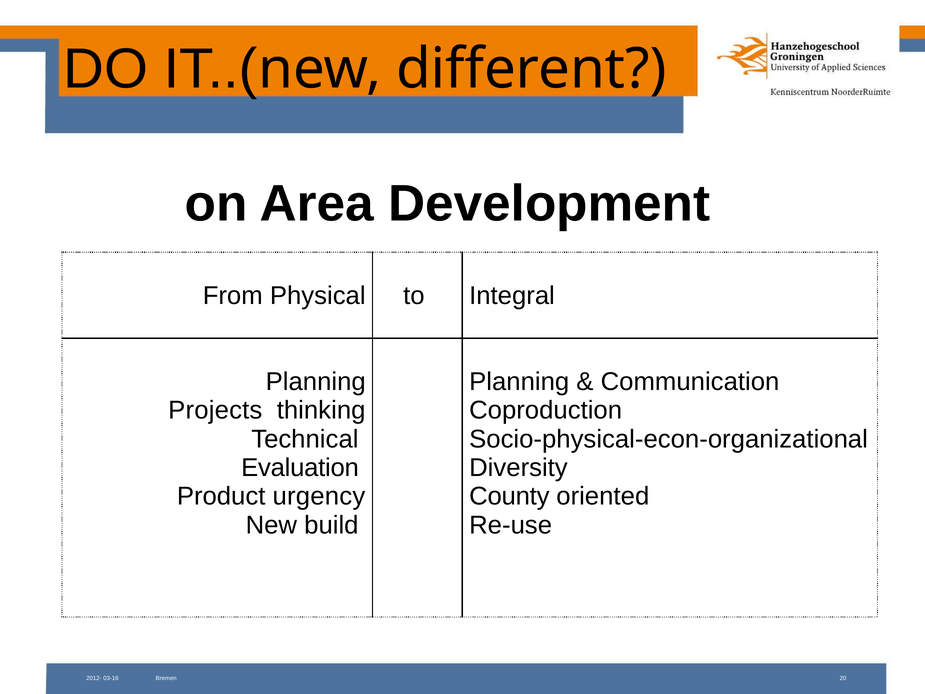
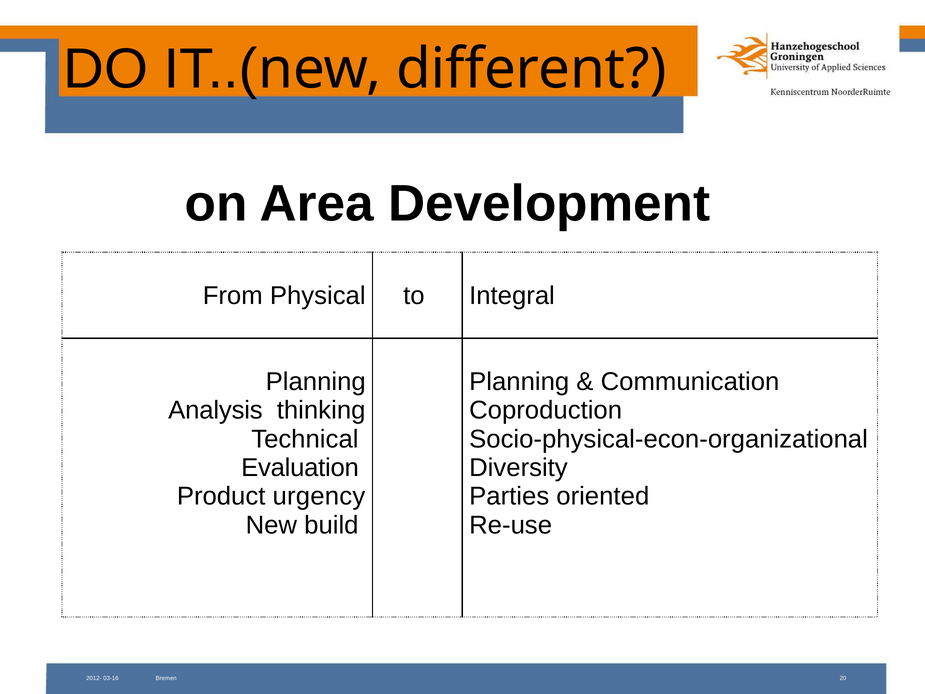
Projects: Projects -> Analysis (215, 410)
County: County -> Parties (509, 496)
